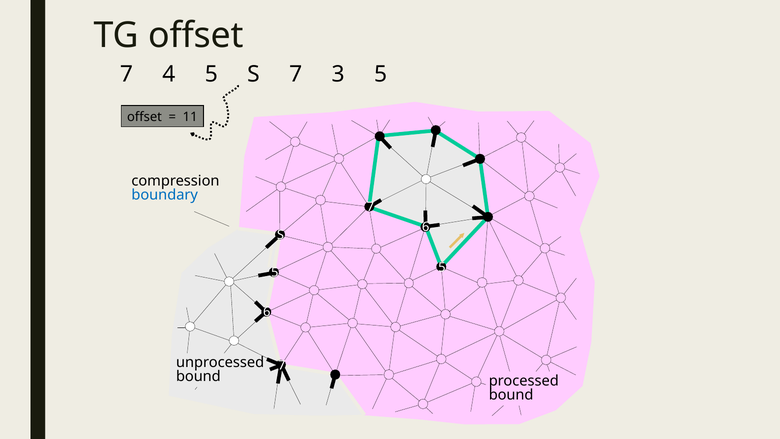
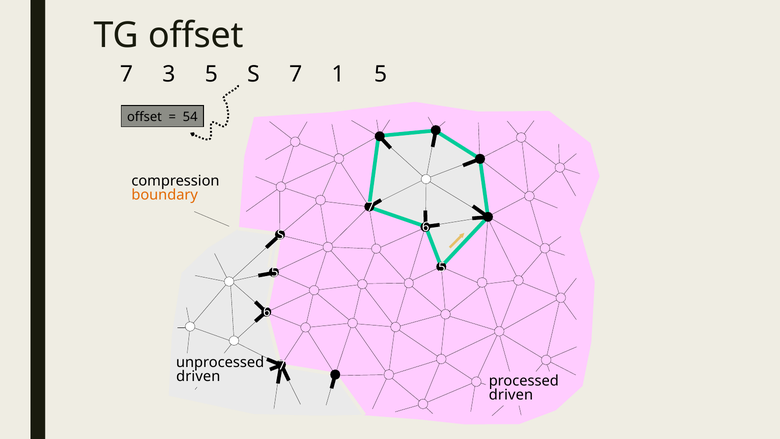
4: 4 -> 3 (169, 74)
3: 3 -> 1 (338, 74)
11: 11 -> 54 (190, 117)
boundary colour: blue -> orange (165, 195)
bound: bound -> driven (198, 376)
bound: bound -> driven (511, 395)
